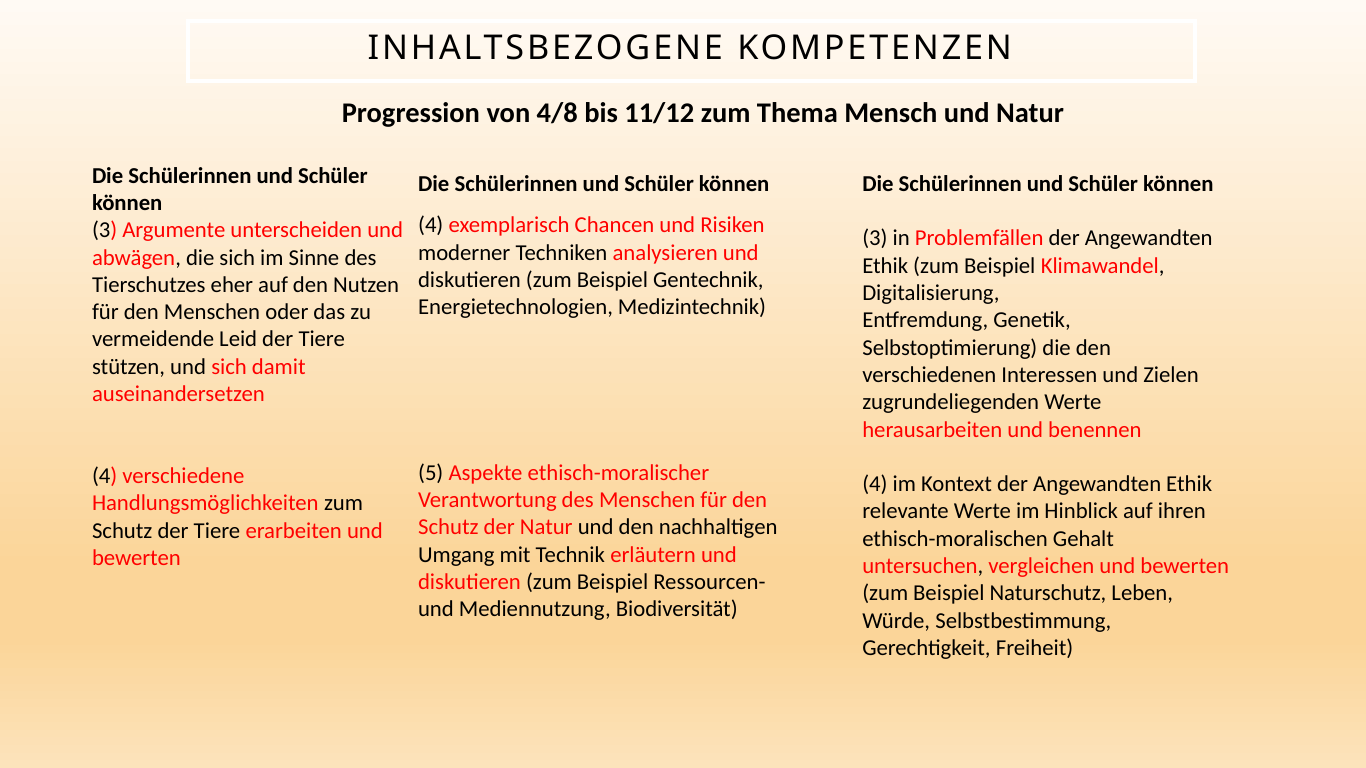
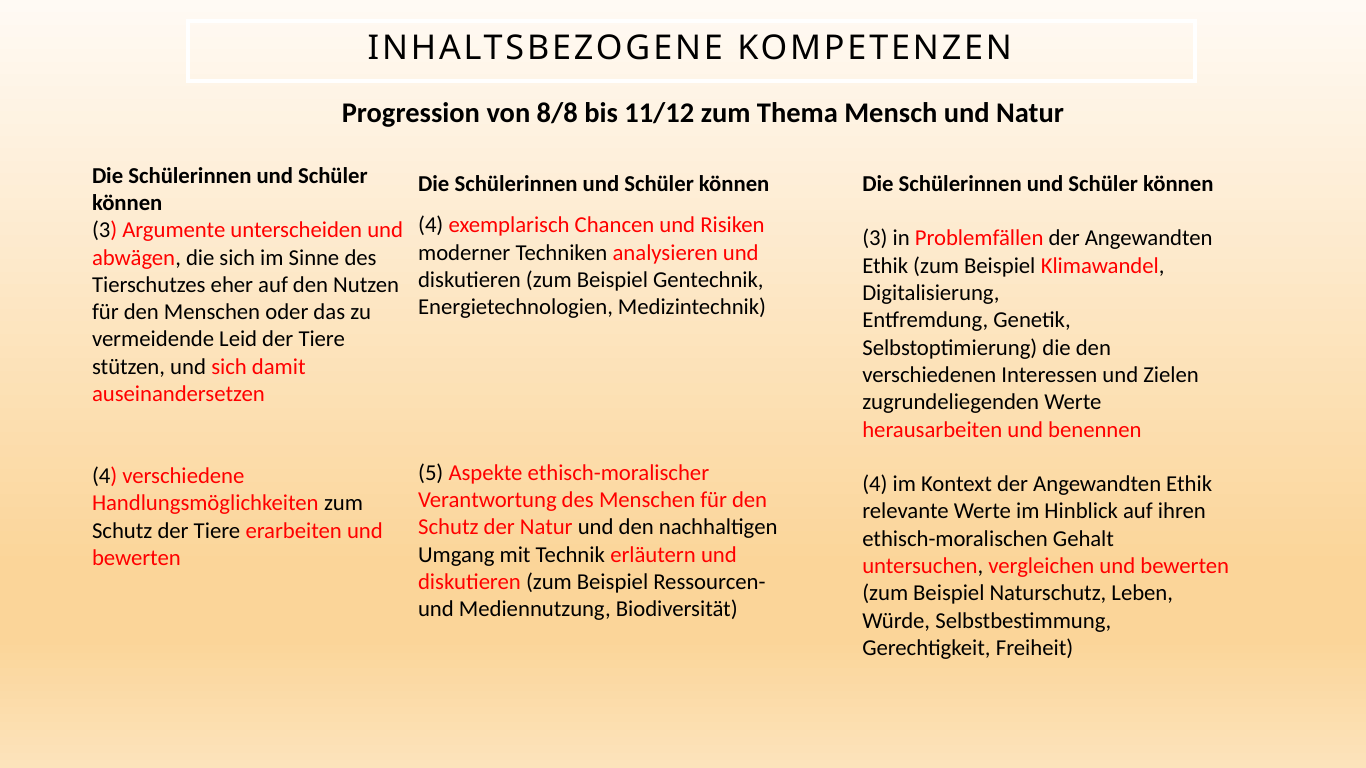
4/8: 4/8 -> 8/8 (557, 113)
